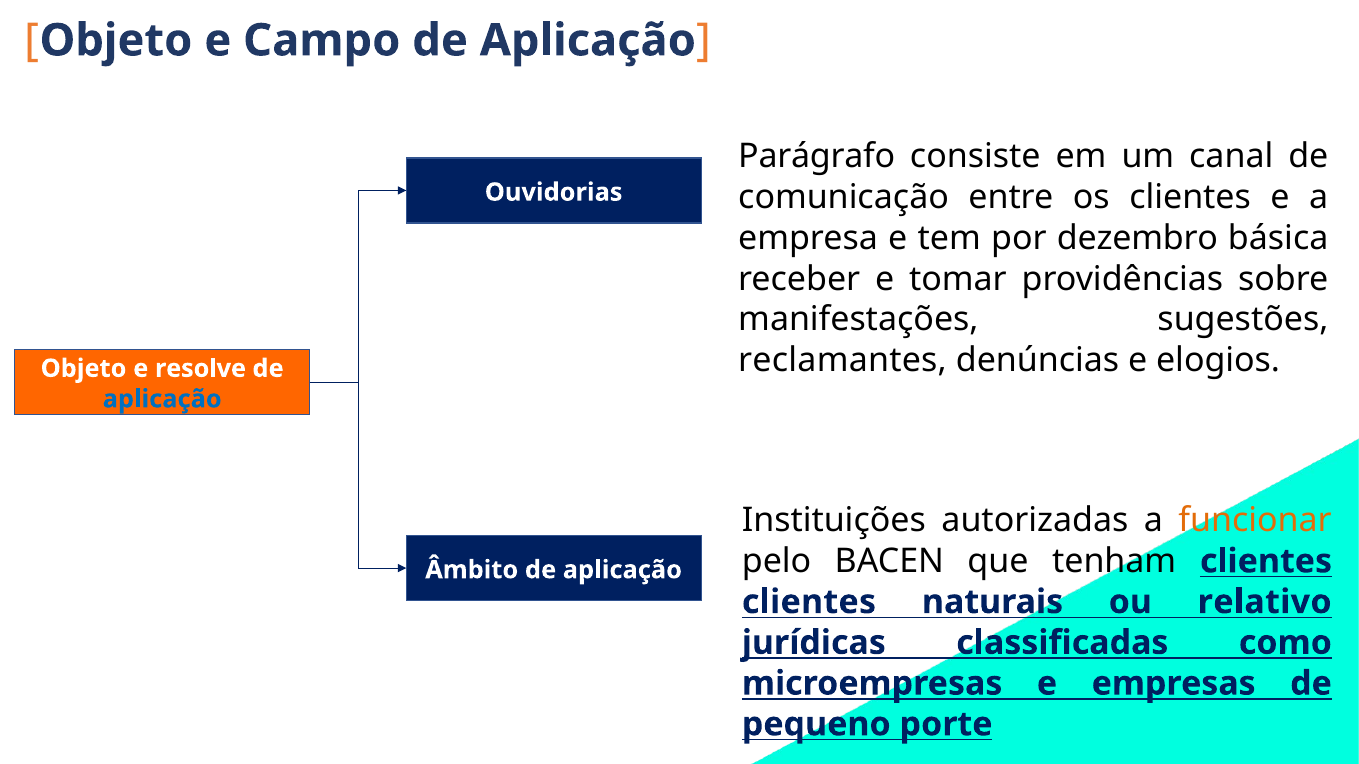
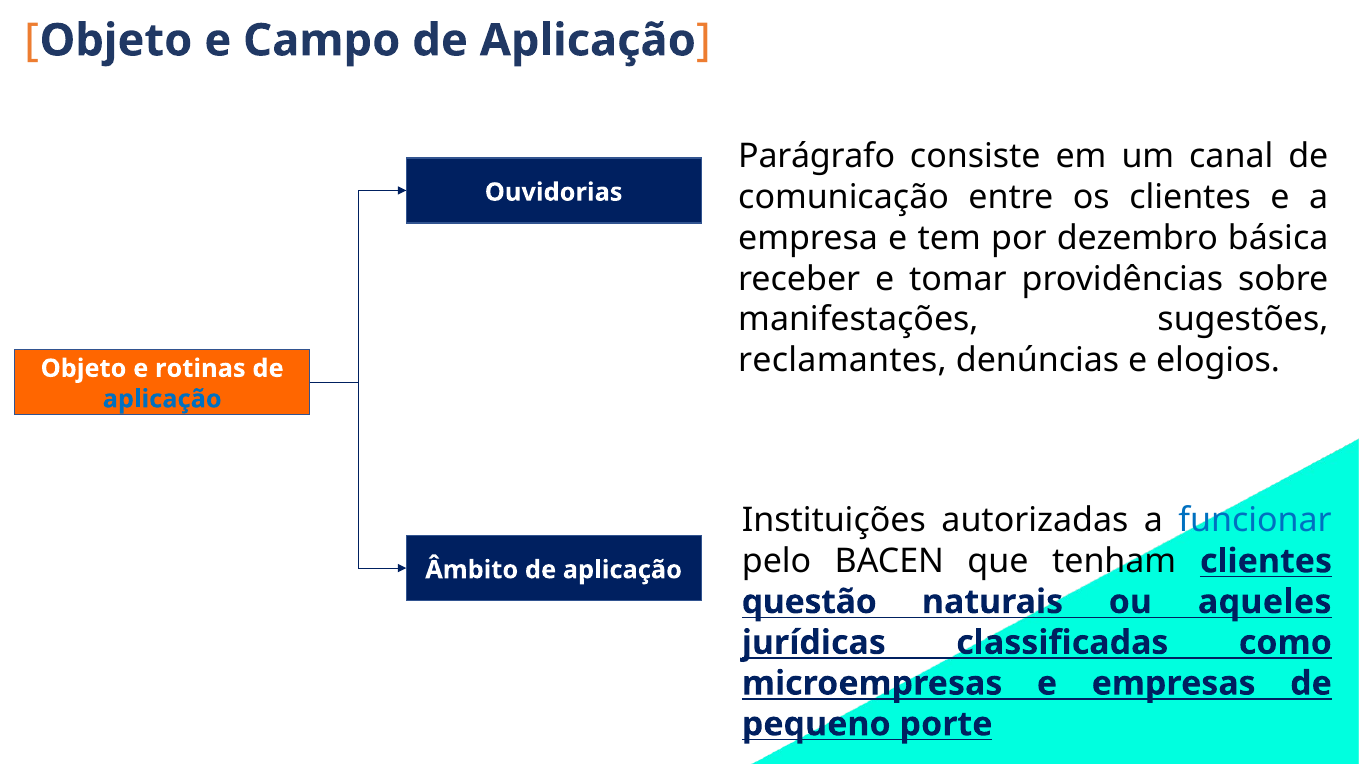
resolve: resolve -> rotinas (200, 369)
funcionar colour: orange -> blue (1255, 521)
clientes: clientes -> questão (809, 602)
relativo: relativo -> aqueles (1265, 602)
